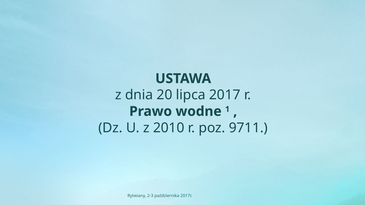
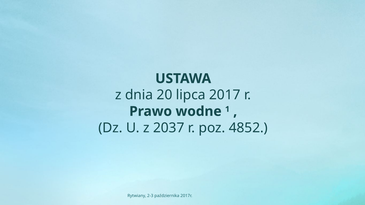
2010: 2010 -> 2037 (169, 128)
9711: 9711 -> 4852 (248, 128)
